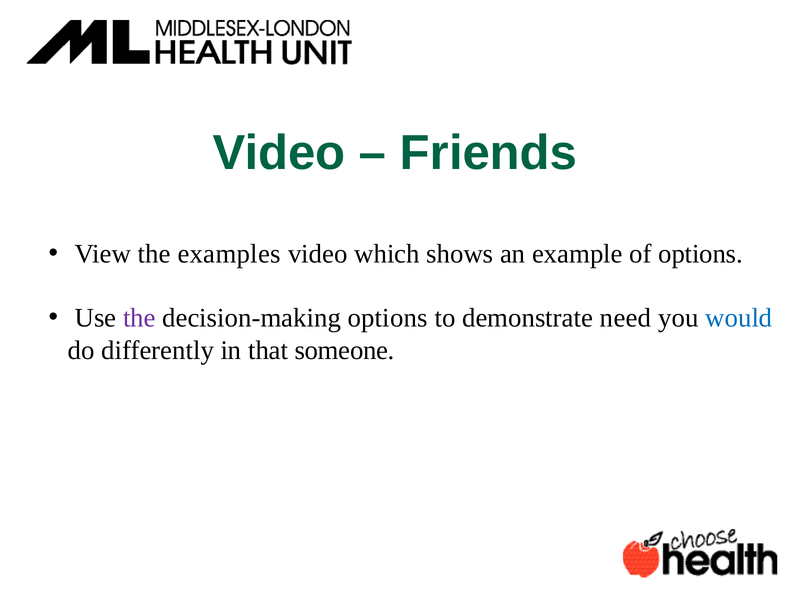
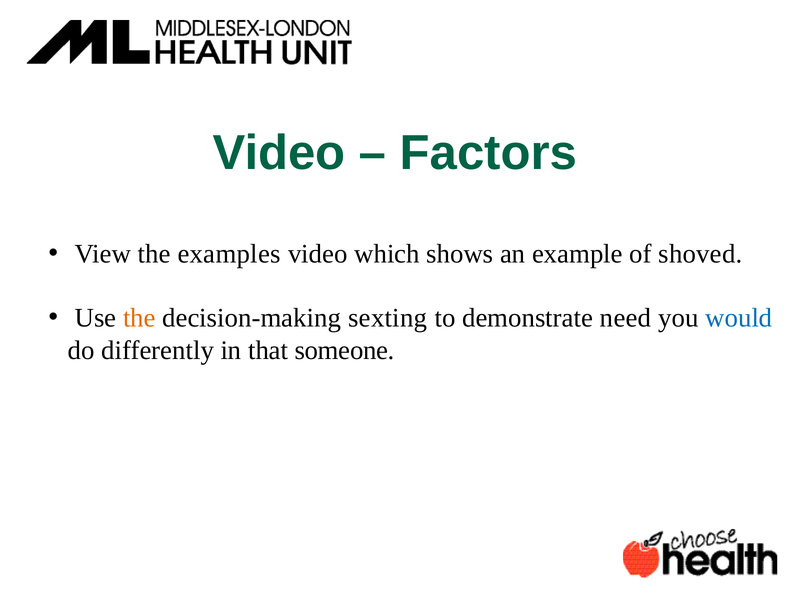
Friends: Friends -> Factors (489, 153)
of options: options -> shoved (700, 254)
the colour: purple -> orange (139, 318)
decision-making options: options -> sexting (388, 318)
